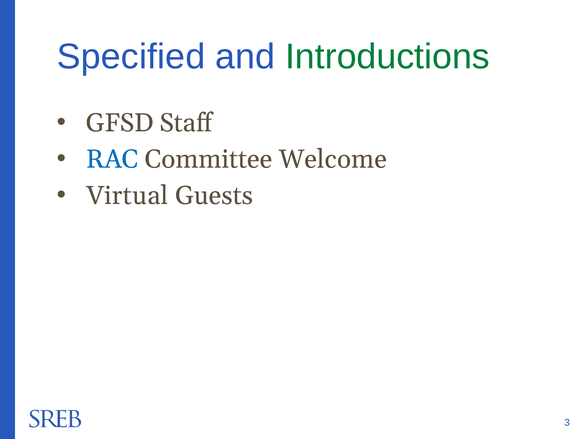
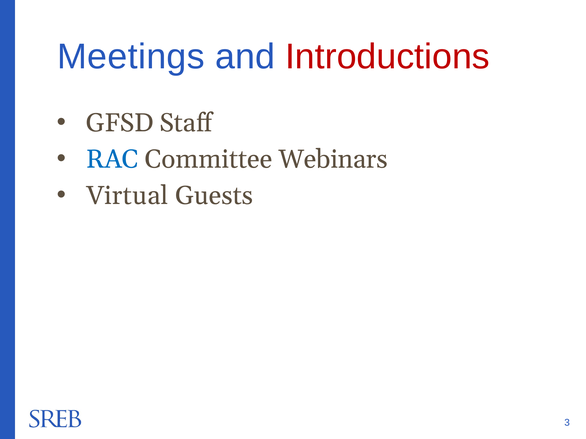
Specified: Specified -> Meetings (131, 57)
Introductions colour: green -> red (387, 57)
Welcome: Welcome -> Webinars (333, 159)
